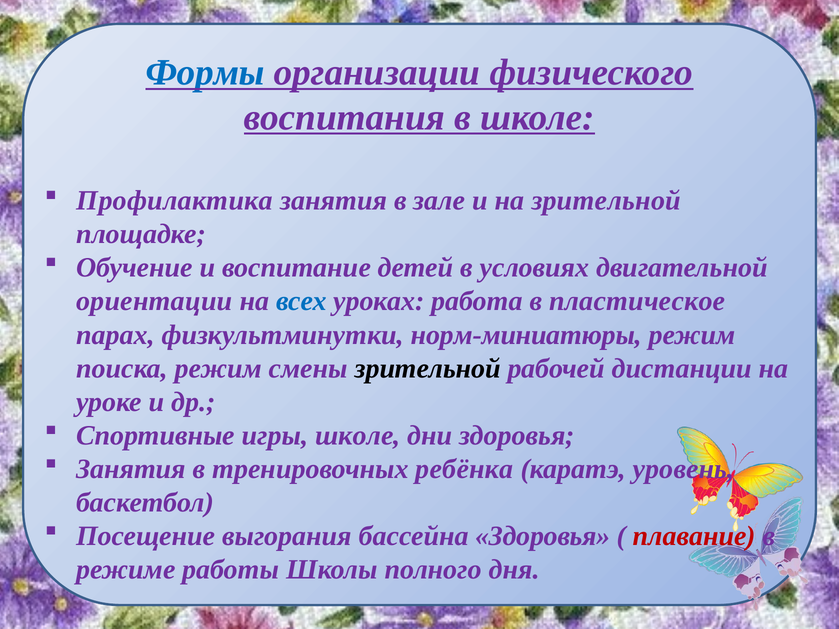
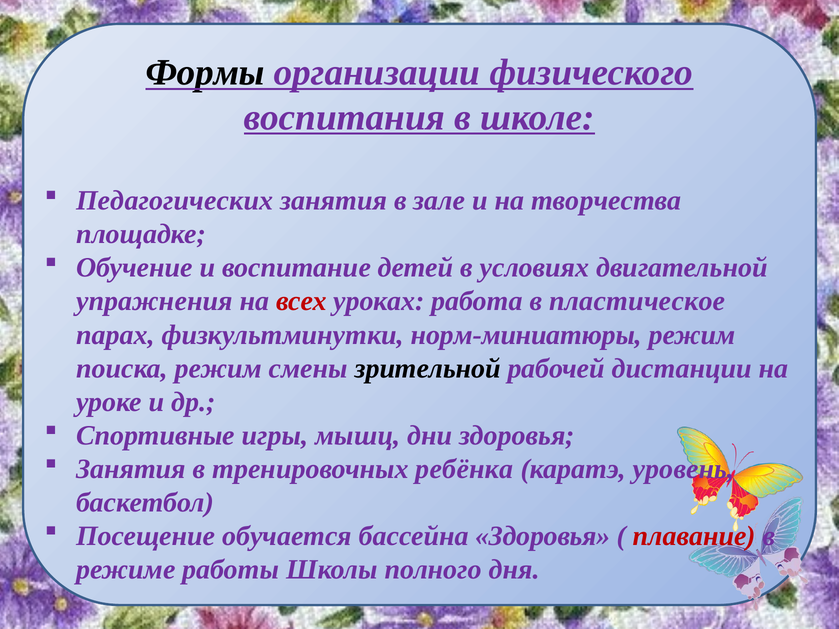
Формы colour: blue -> black (205, 73)
Профилактика: Профилактика -> Педагогических (175, 201)
на зрительной: зрительной -> творчества (606, 201)
ориентации: ориентации -> упражнения (154, 301)
всех colour: blue -> red (301, 301)
игры школе: школе -> мышц (358, 436)
выгорания: выгорания -> обучается (287, 536)
